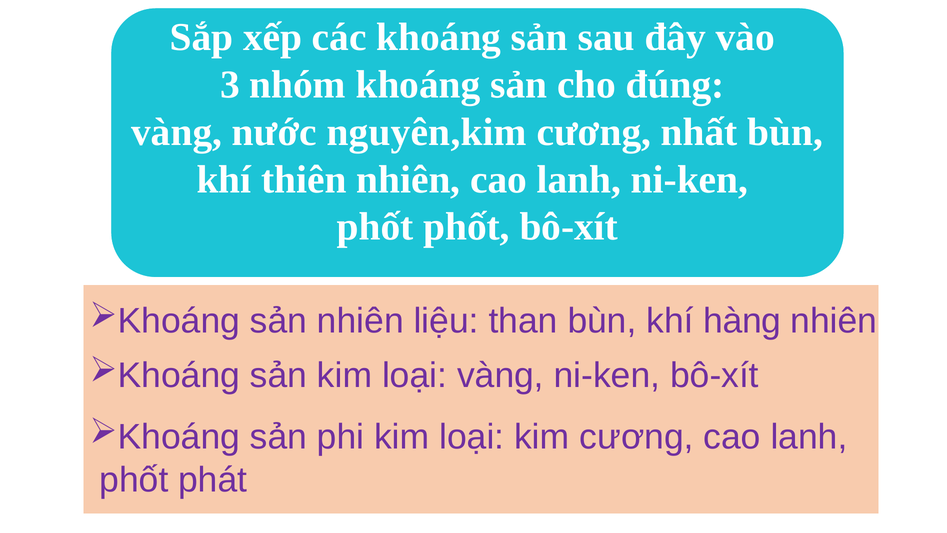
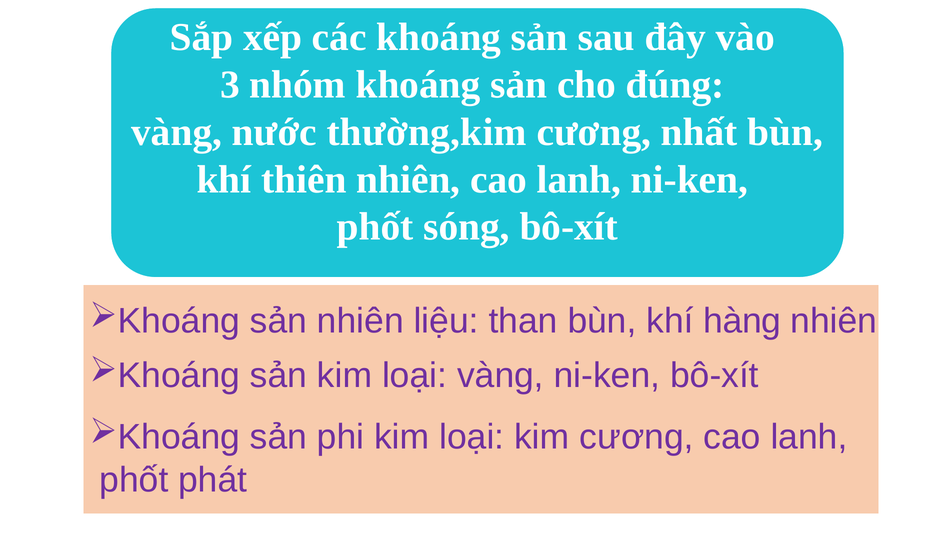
nguyên,kim: nguyên,kim -> thường,kim (427, 132)
phốt phốt: phốt -> sóng (466, 227)
